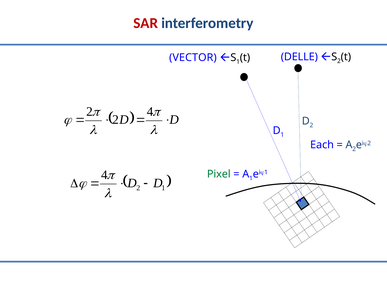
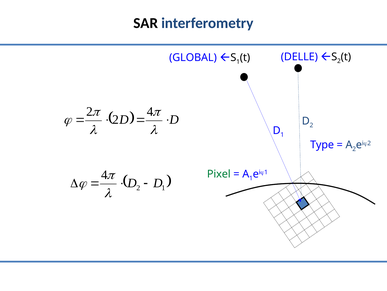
SAR colour: red -> black (146, 23)
VECTOR: VECTOR -> GLOBAL (193, 57)
Each: Each -> Type (322, 145)
